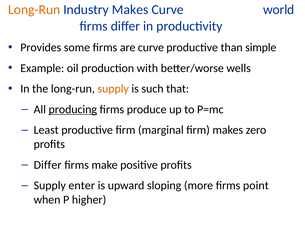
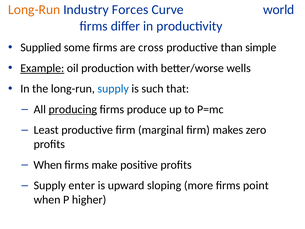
Industry Makes: Makes -> Forces (130, 10)
Provides: Provides -> Supplied (41, 48)
are curve: curve -> cross (151, 48)
Example underline: none -> present (42, 68)
supply colour: orange -> blue (113, 89)
Differ: Differ -> When (48, 165)
